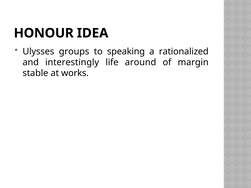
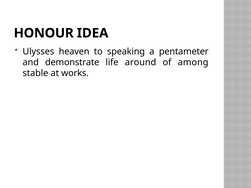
groups: groups -> heaven (74, 51)
rationalized: rationalized -> pentameter (184, 51)
interestingly: interestingly -> demonstrate (72, 62)
margin: margin -> among (193, 62)
